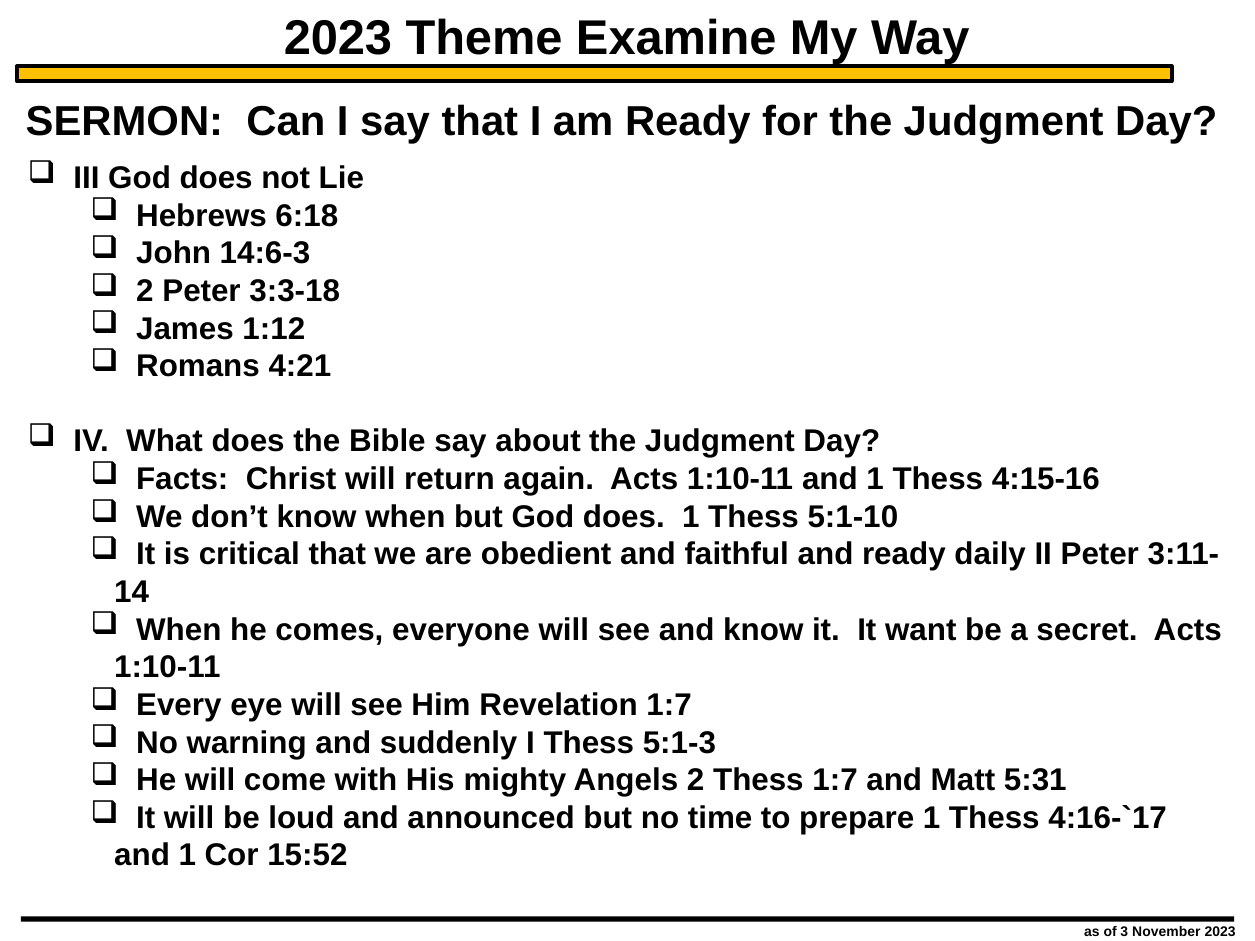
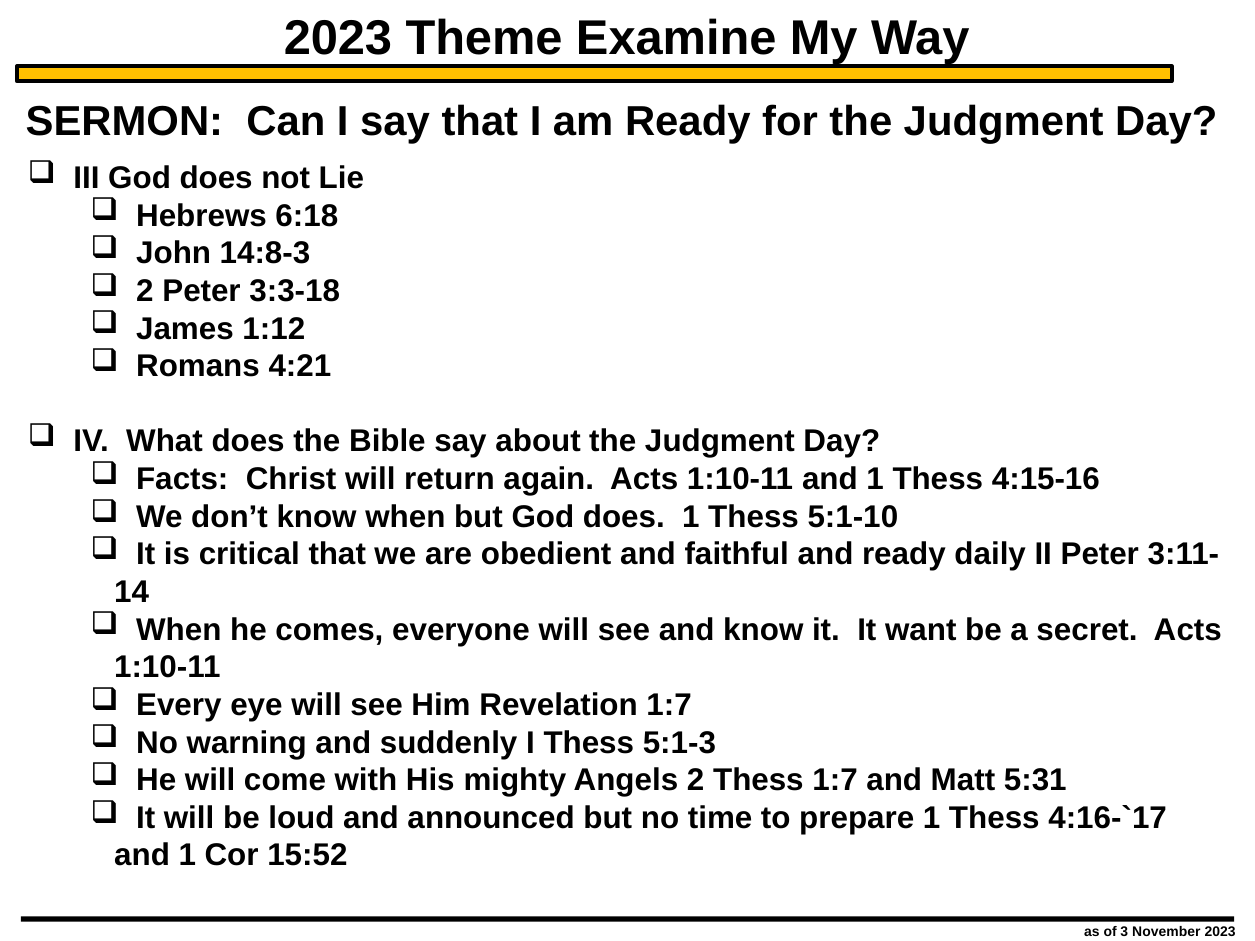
14:6-3: 14:6-3 -> 14:8-3 (265, 253)
